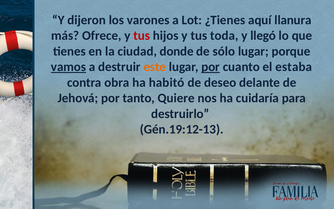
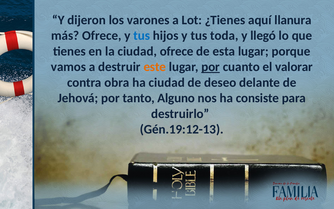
tus colour: red -> blue (142, 36)
ciudad donde: donde -> ofrece (177, 51)
sólo: sólo -> esta (224, 51)
vamos underline: present -> none (68, 67)
estaba: estaba -> valorar (294, 67)
ha habitó: habitó -> ciudad (167, 82)
Quiere: Quiere -> Alguno (176, 98)
cuidaría: cuidaría -> consiste (257, 98)
